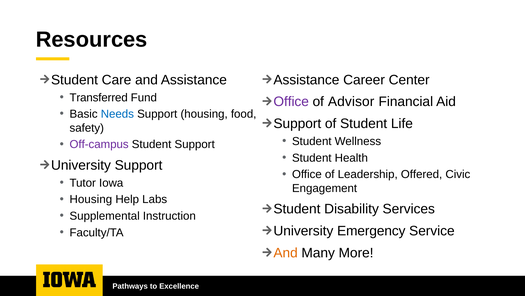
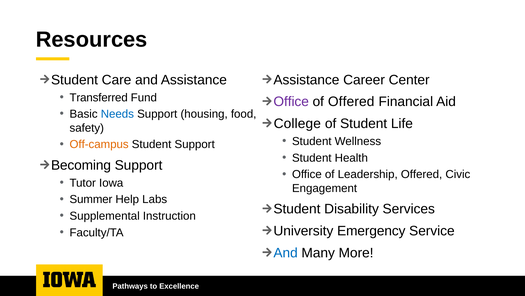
of Advisor: Advisor -> Offered (351, 102)
Support: Support -> College (297, 123)
Off-campus colour: purple -> orange (99, 144)
University: University -> Becoming (81, 165)
Housing: Housing -> Summer (91, 199)
And colour: orange -> blue (286, 252)
